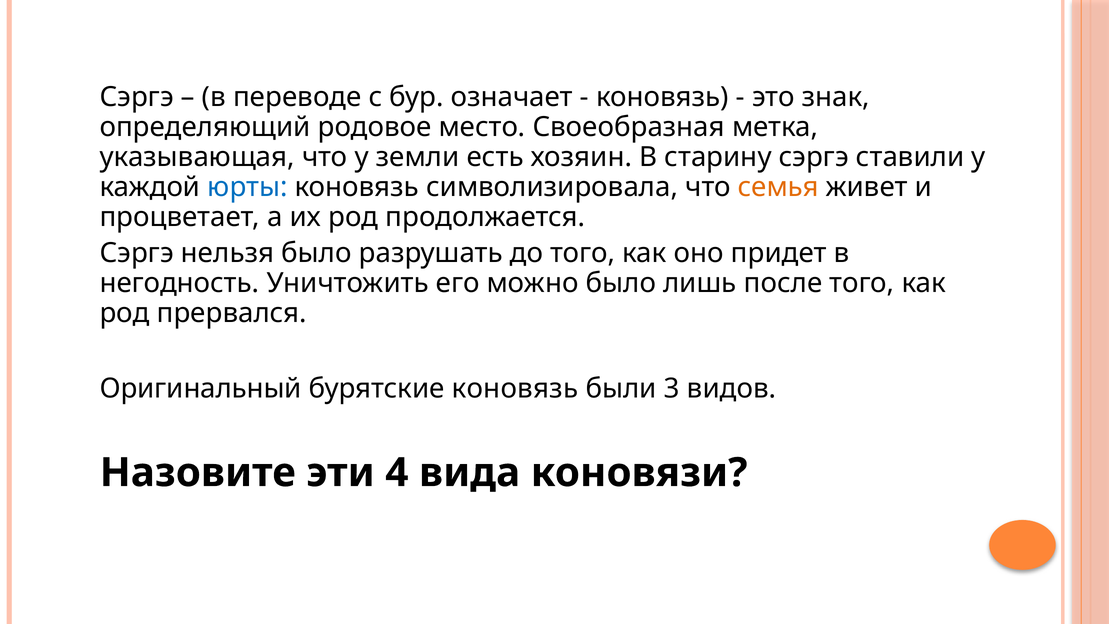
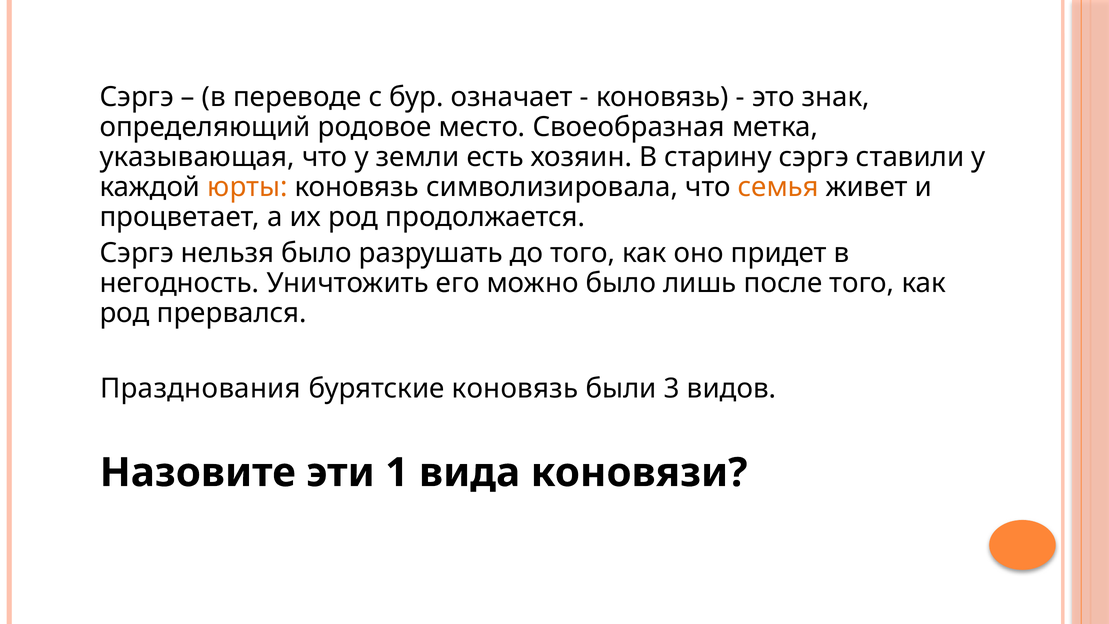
юрты colour: blue -> orange (247, 187)
Оригинальный: Оригинальный -> Празднования (201, 388)
4: 4 -> 1 (397, 473)
